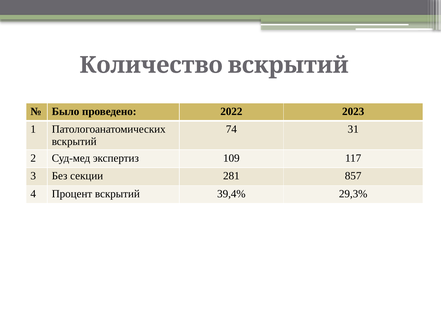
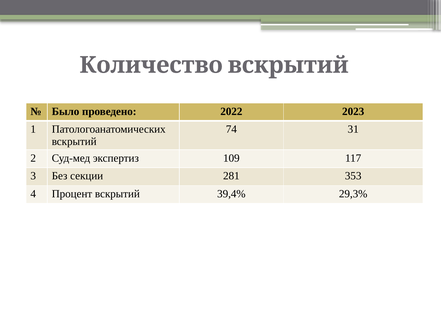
857: 857 -> 353 (353, 176)
